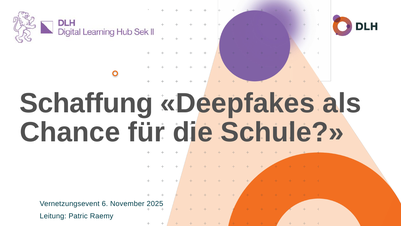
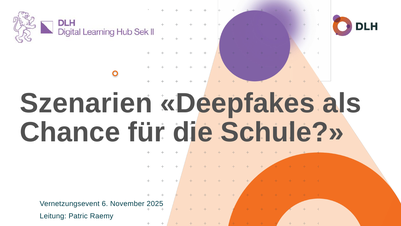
Schaffung: Schaffung -> Szenarien (86, 103)
